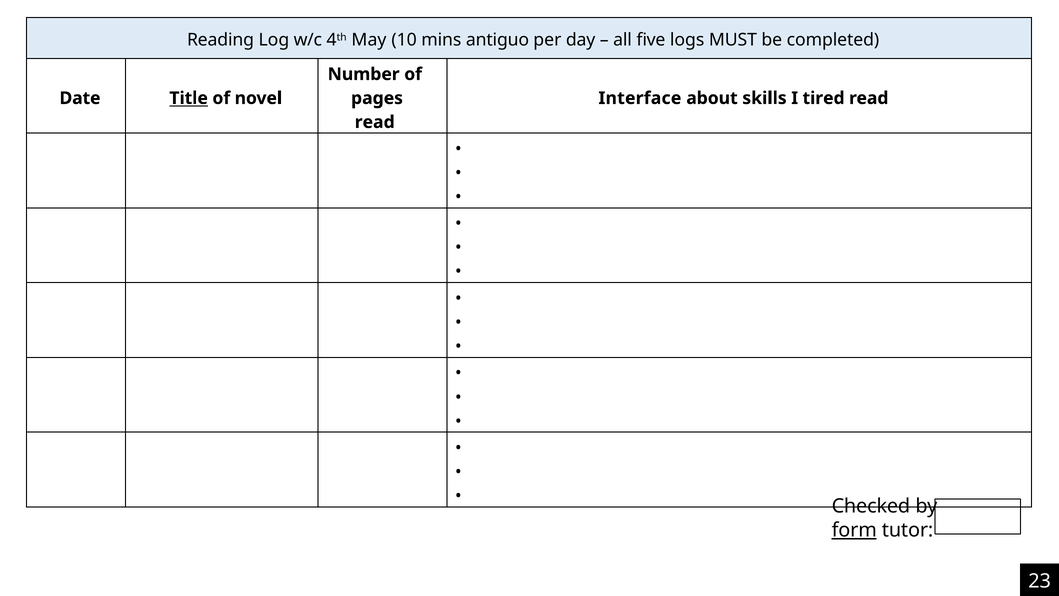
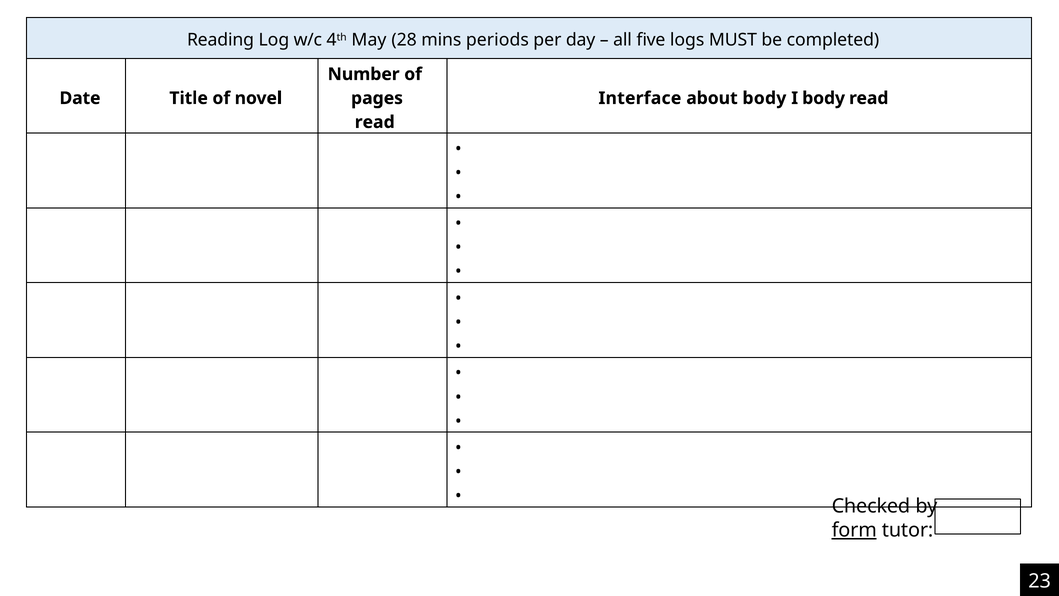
10: 10 -> 28 (404, 40)
antiguo: antiguo -> periods (497, 40)
Title underline: present -> none (189, 98)
about skills: skills -> body (764, 98)
I tired: tired -> body (824, 98)
